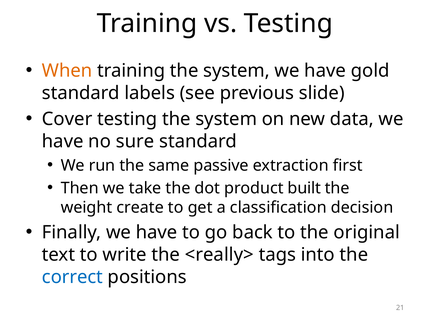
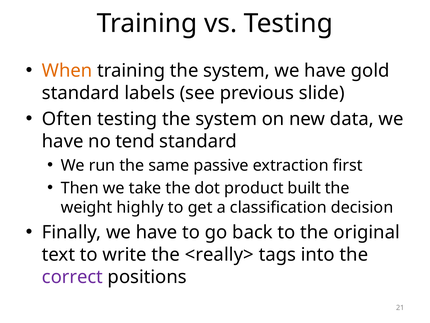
Cover: Cover -> Often (67, 119)
sure: sure -> tend (135, 141)
create: create -> highly (140, 207)
correct colour: blue -> purple (72, 276)
